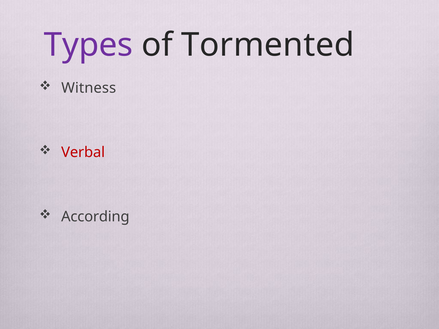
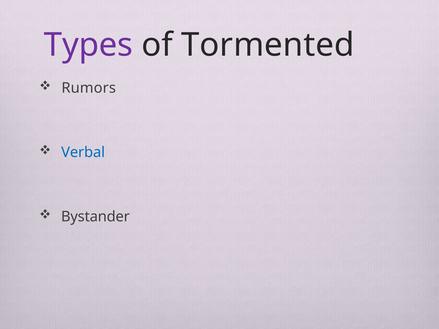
Witness: Witness -> Rumors (89, 88)
Verbal colour: red -> blue (83, 153)
According: According -> Bystander (95, 217)
